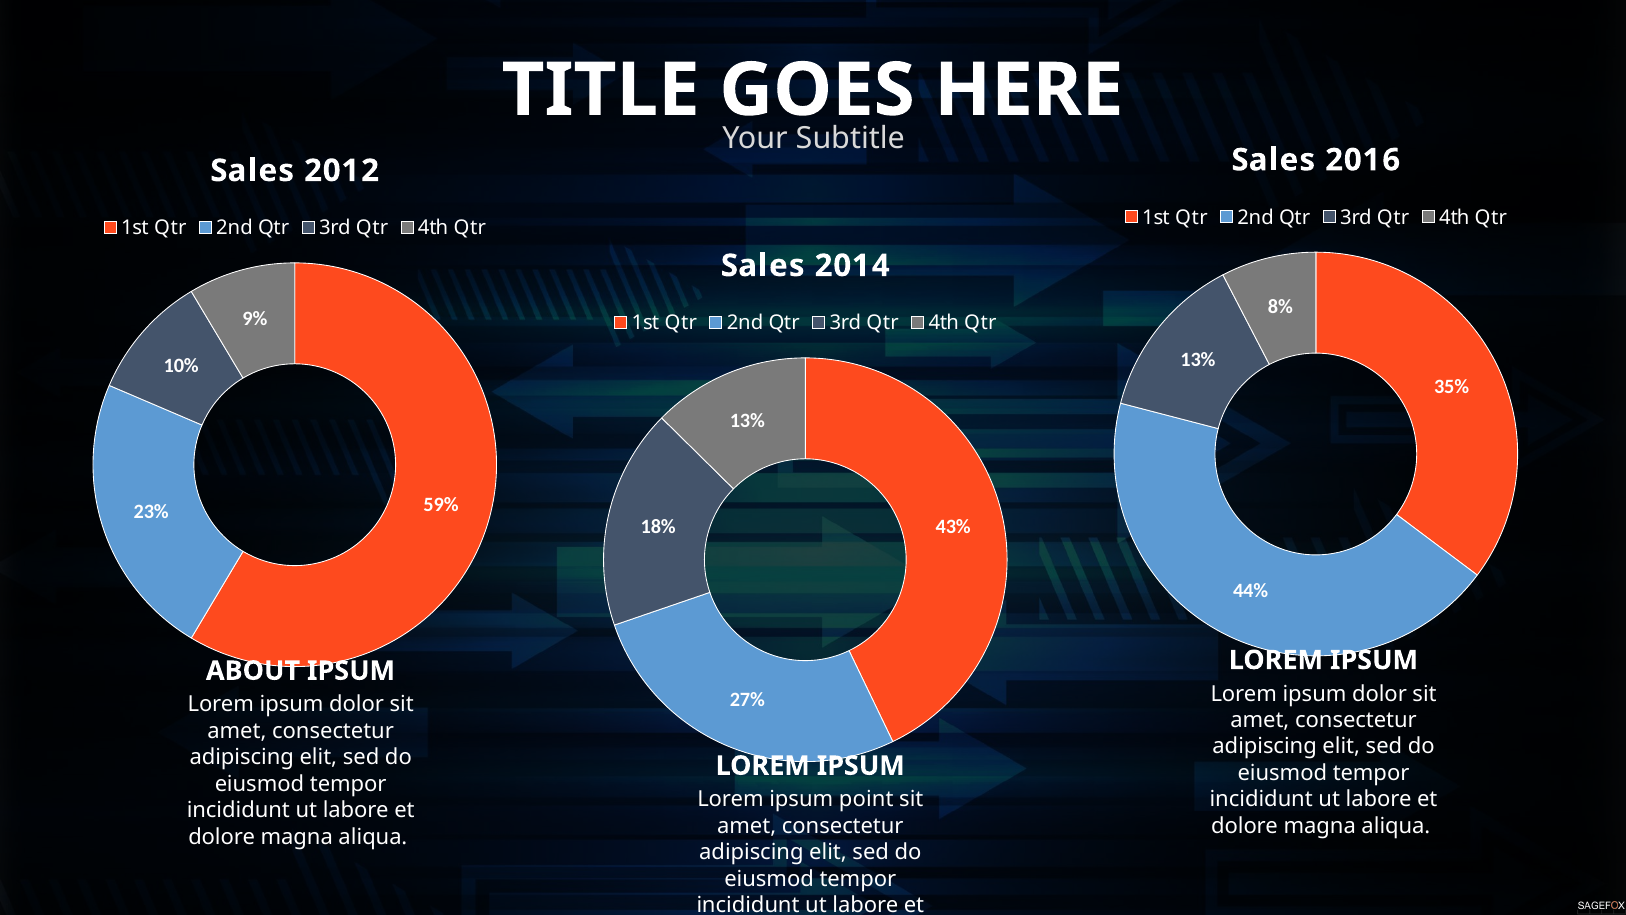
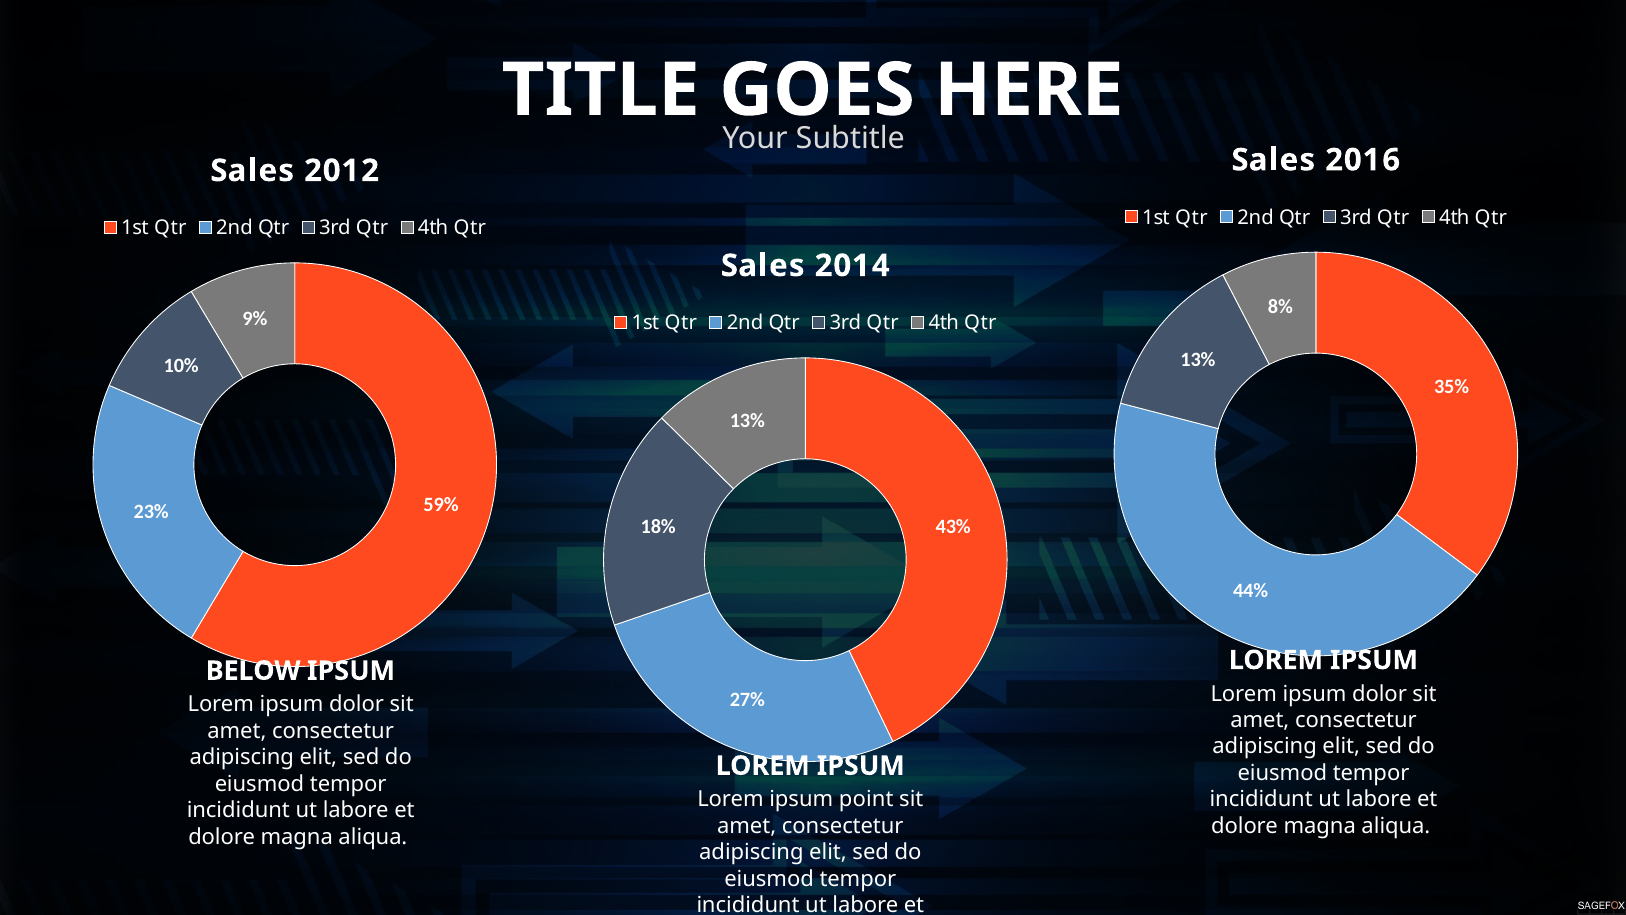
ABOUT: ABOUT -> BELOW (253, 671)
